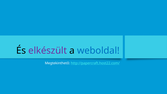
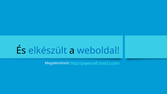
elkészült colour: purple -> blue (48, 50)
